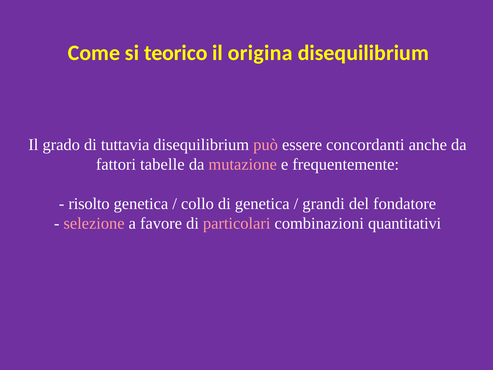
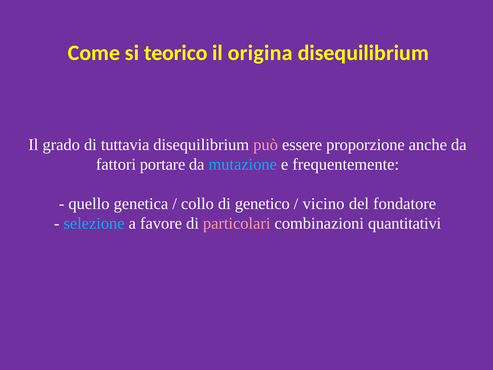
concordanti: concordanti -> proporzione (365, 145)
tabelle: tabelle -> portare (163, 164)
mutazione colour: pink -> light blue (243, 164)
risolto: risolto -> quello (89, 204)
di genetica: genetica -> genetico (262, 204)
grandi: grandi -> vicino (324, 204)
selezione colour: pink -> light blue (94, 223)
